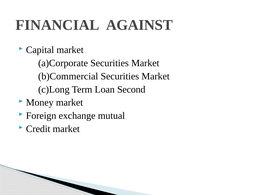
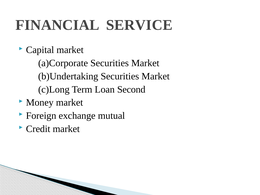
AGAINST: AGAINST -> SERVICE (139, 25)
b)Commercial: b)Commercial -> b)Undertaking (68, 76)
